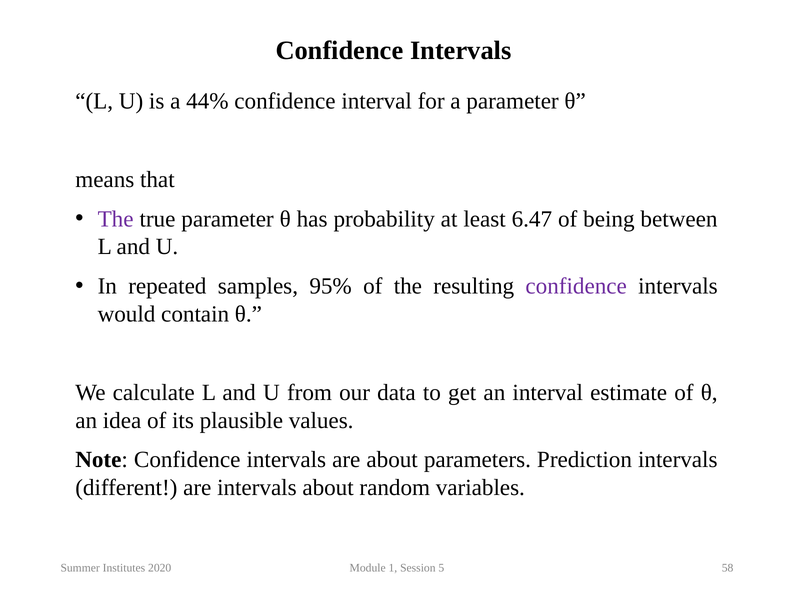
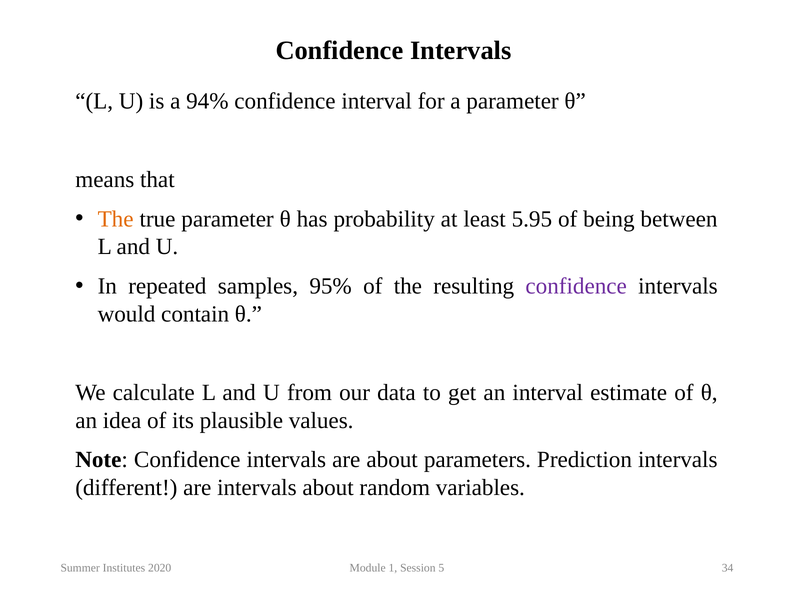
44%: 44% -> 94% (207, 101)
The colour: purple -> orange (116, 219)
6.47: 6.47 -> 5.95 (532, 219)
58: 58 -> 34 (728, 569)
